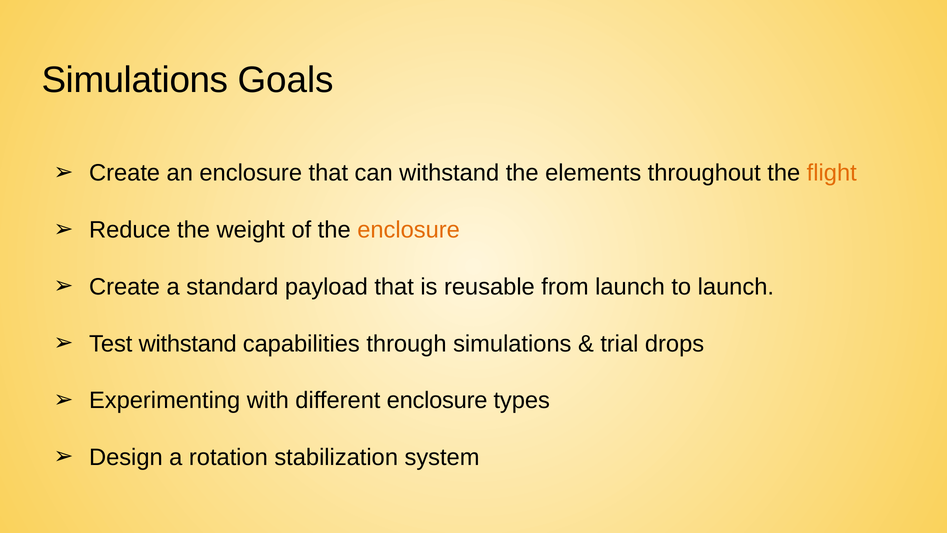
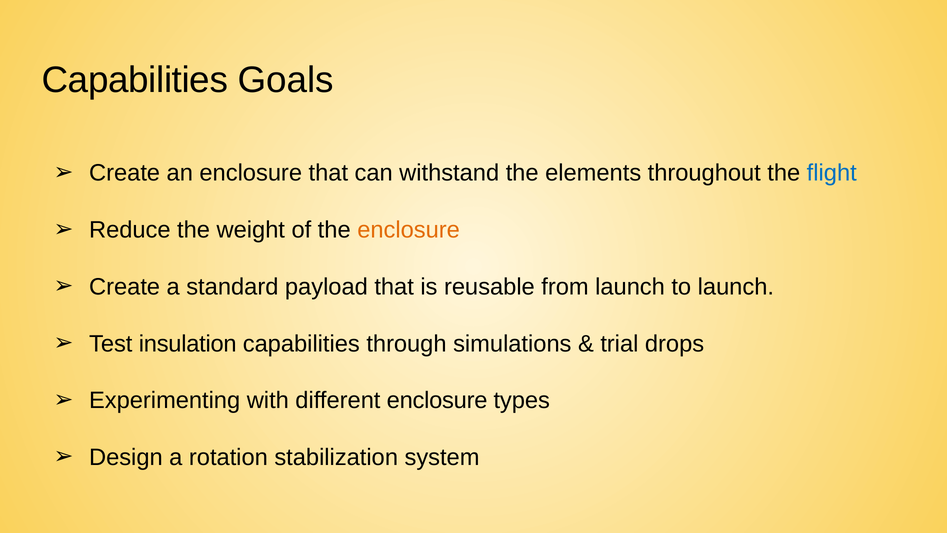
Simulations: Simulations -> Capabilities (135, 80)
flight colour: orange -> blue (832, 173)
Test withstand: withstand -> insulation (188, 344)
